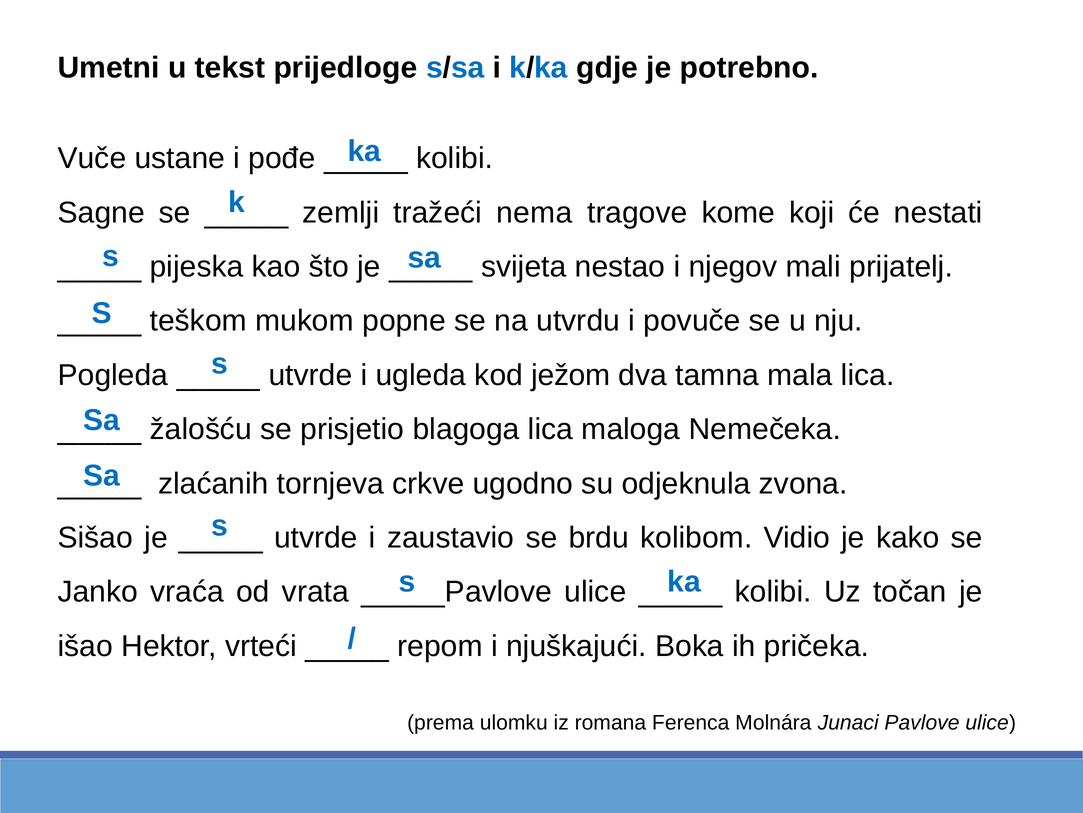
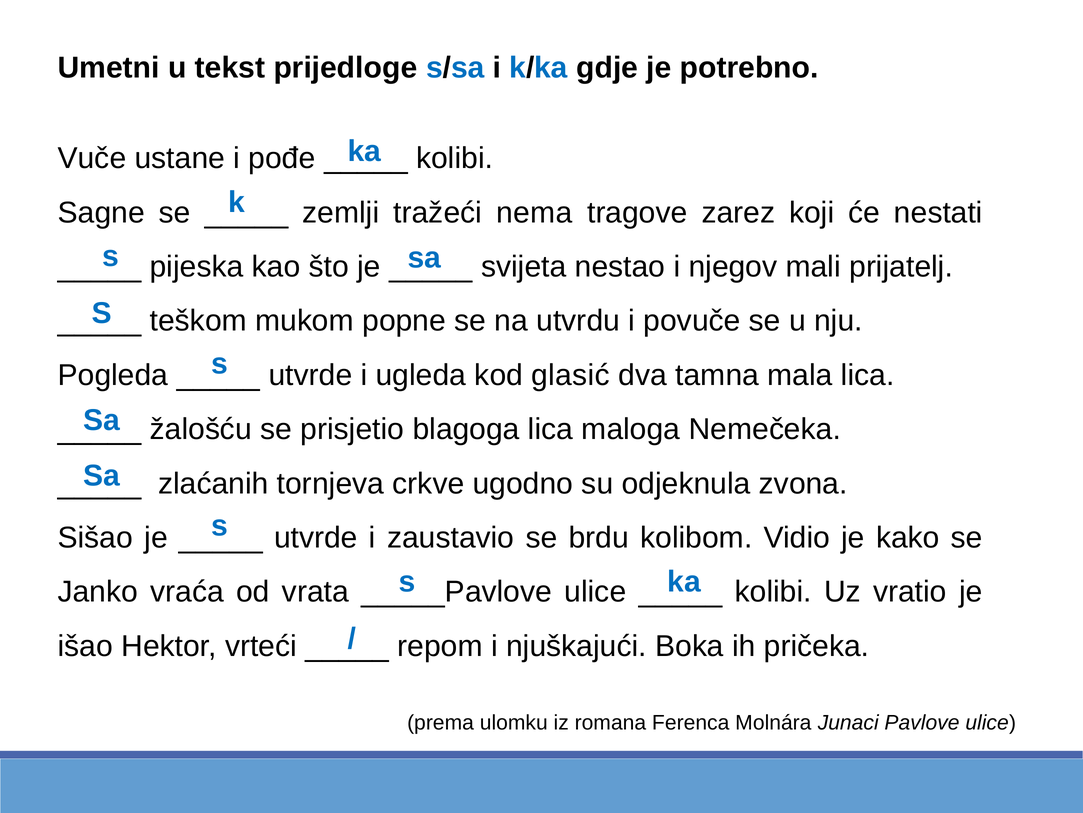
kome: kome -> zarez (738, 212)
ježom: ježom -> glasić (571, 375)
točan: točan -> vratio (910, 591)
